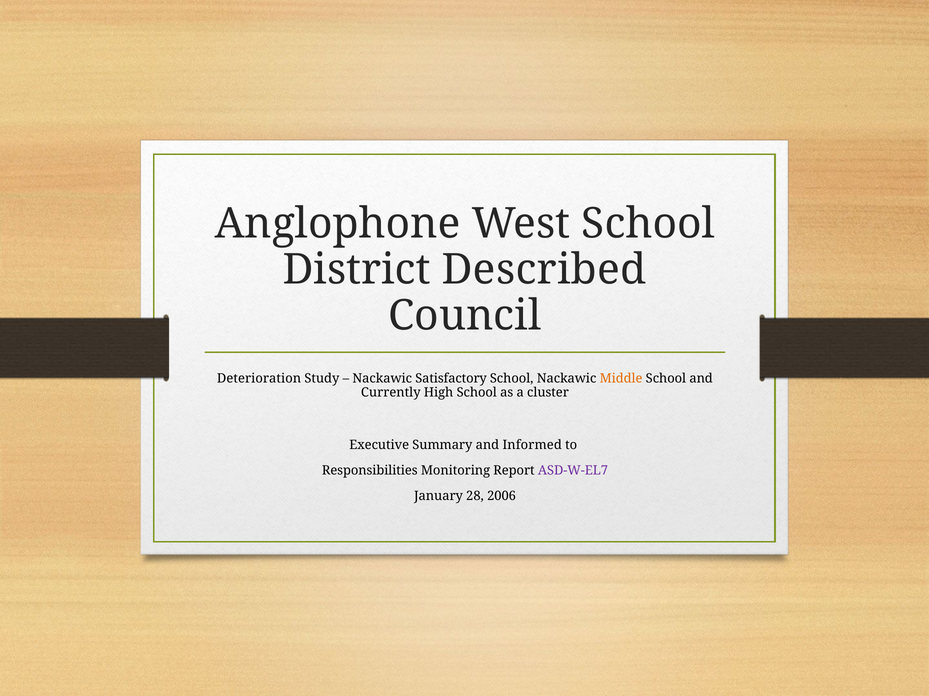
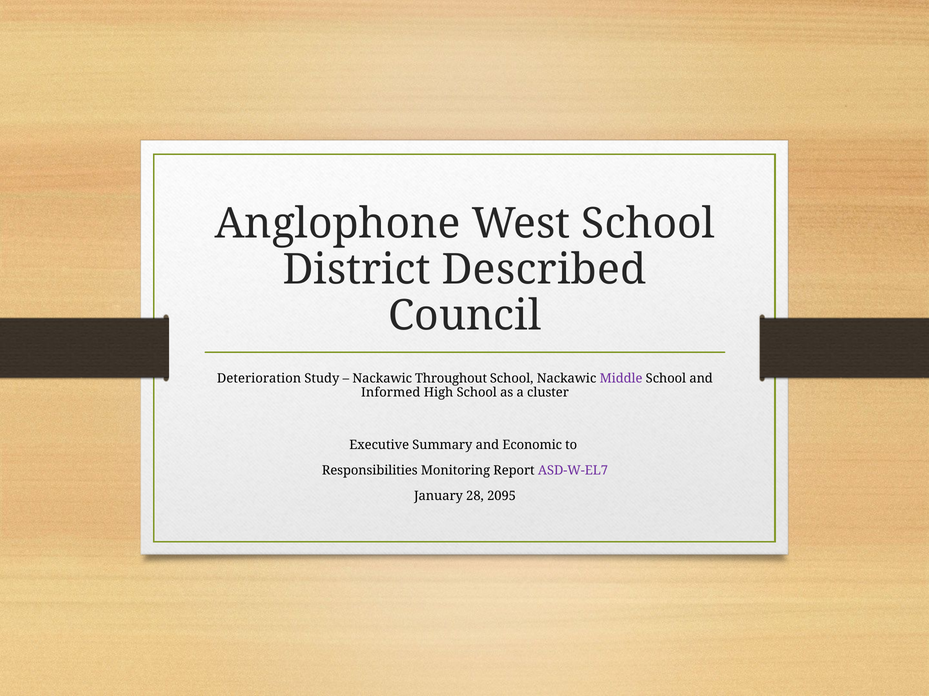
Satisfactory: Satisfactory -> Throughout (451, 379)
Middle colour: orange -> purple (621, 379)
Currently: Currently -> Informed (391, 393)
Informed: Informed -> Economic (532, 445)
2006: 2006 -> 2095 (502, 496)
